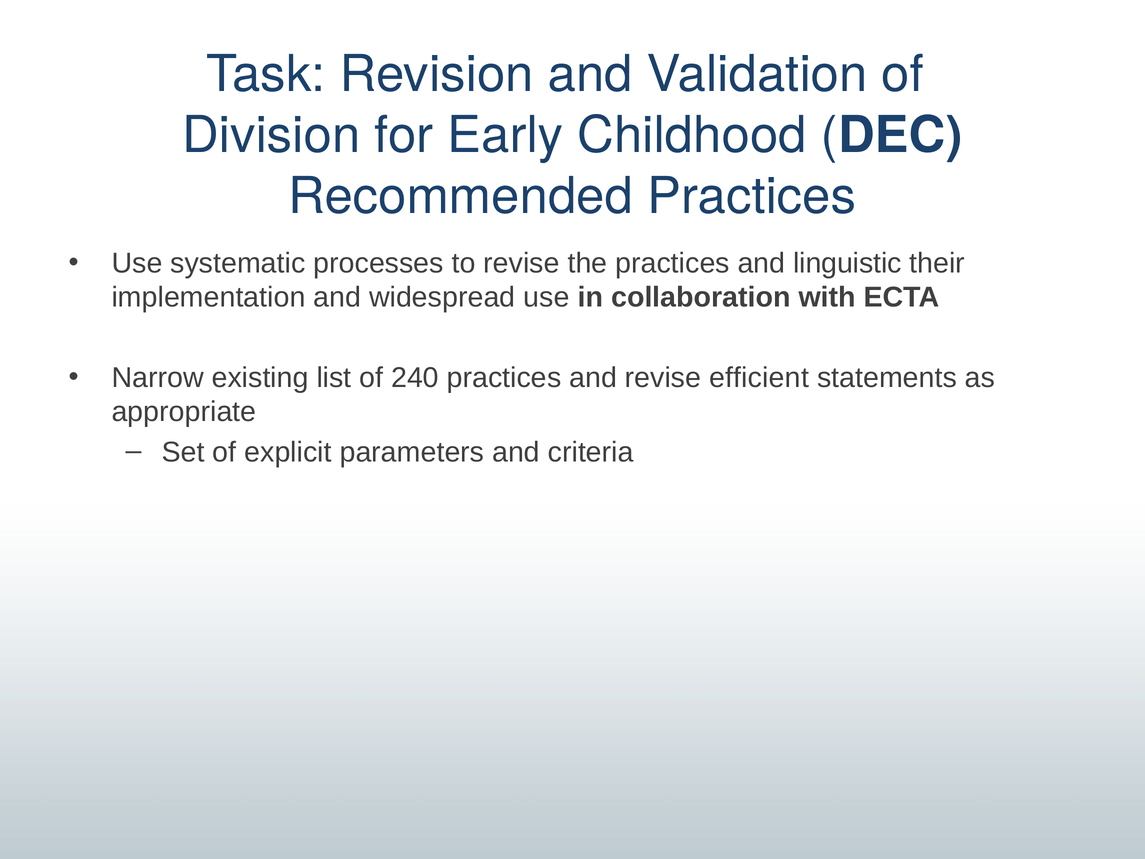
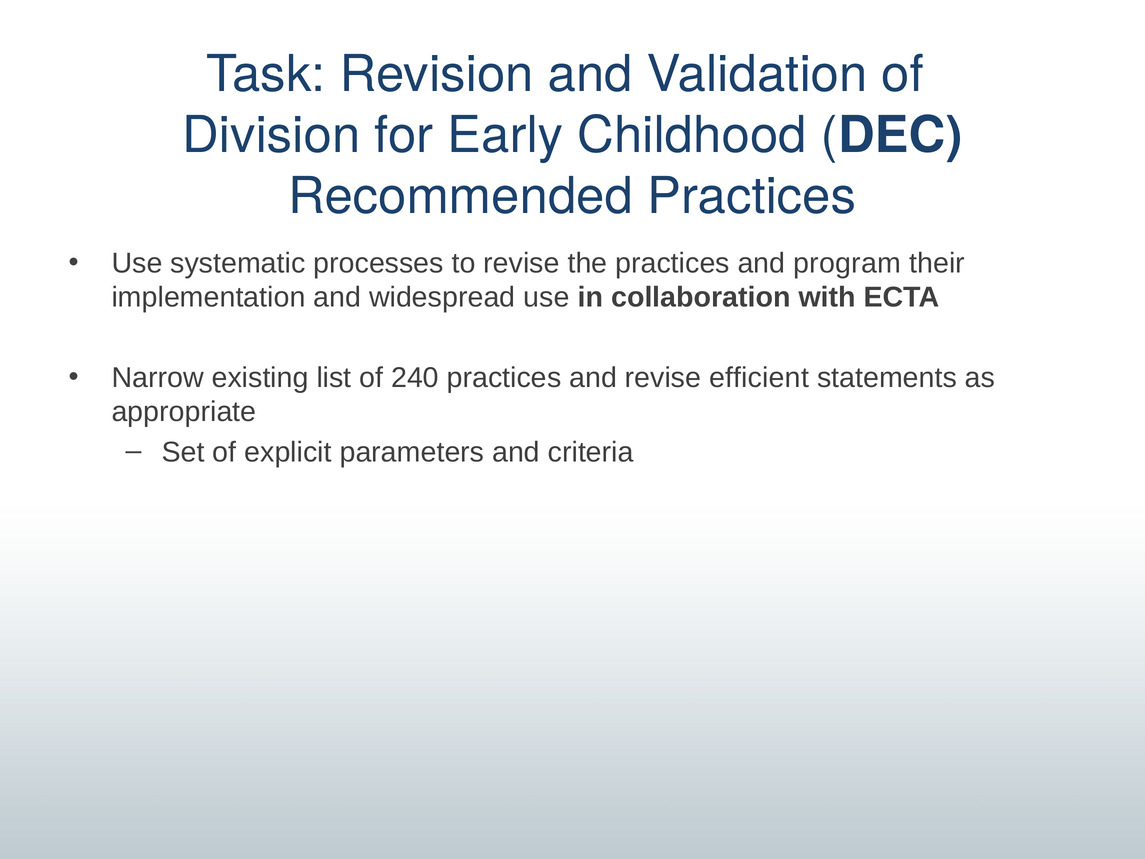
linguistic: linguistic -> program (847, 263)
